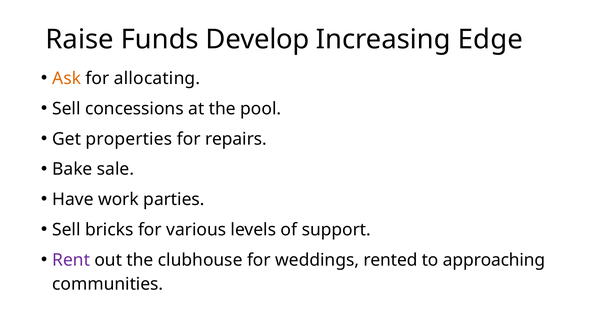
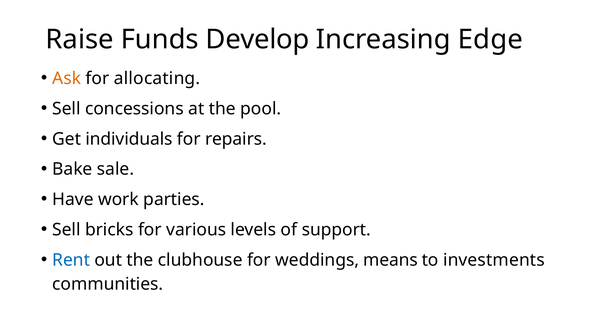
properties: properties -> individuals (129, 139)
Rent colour: purple -> blue (71, 260)
rented: rented -> means (391, 260)
approaching: approaching -> investments (494, 260)
